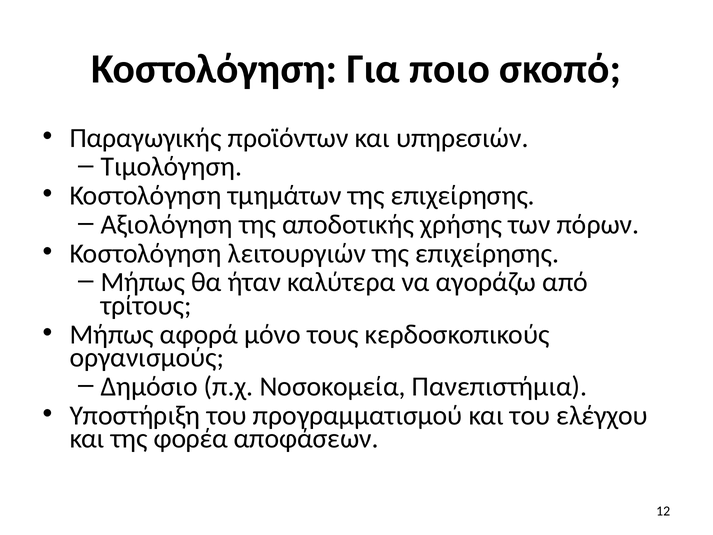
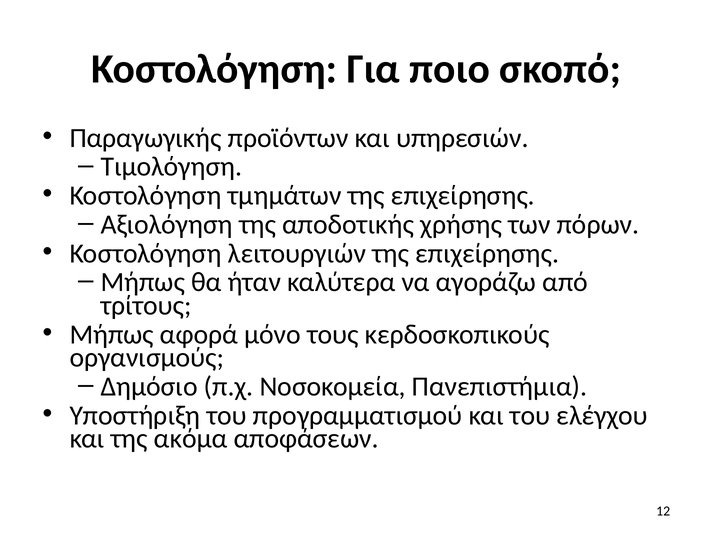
φορέα: φορέα -> ακόμα (191, 439)
